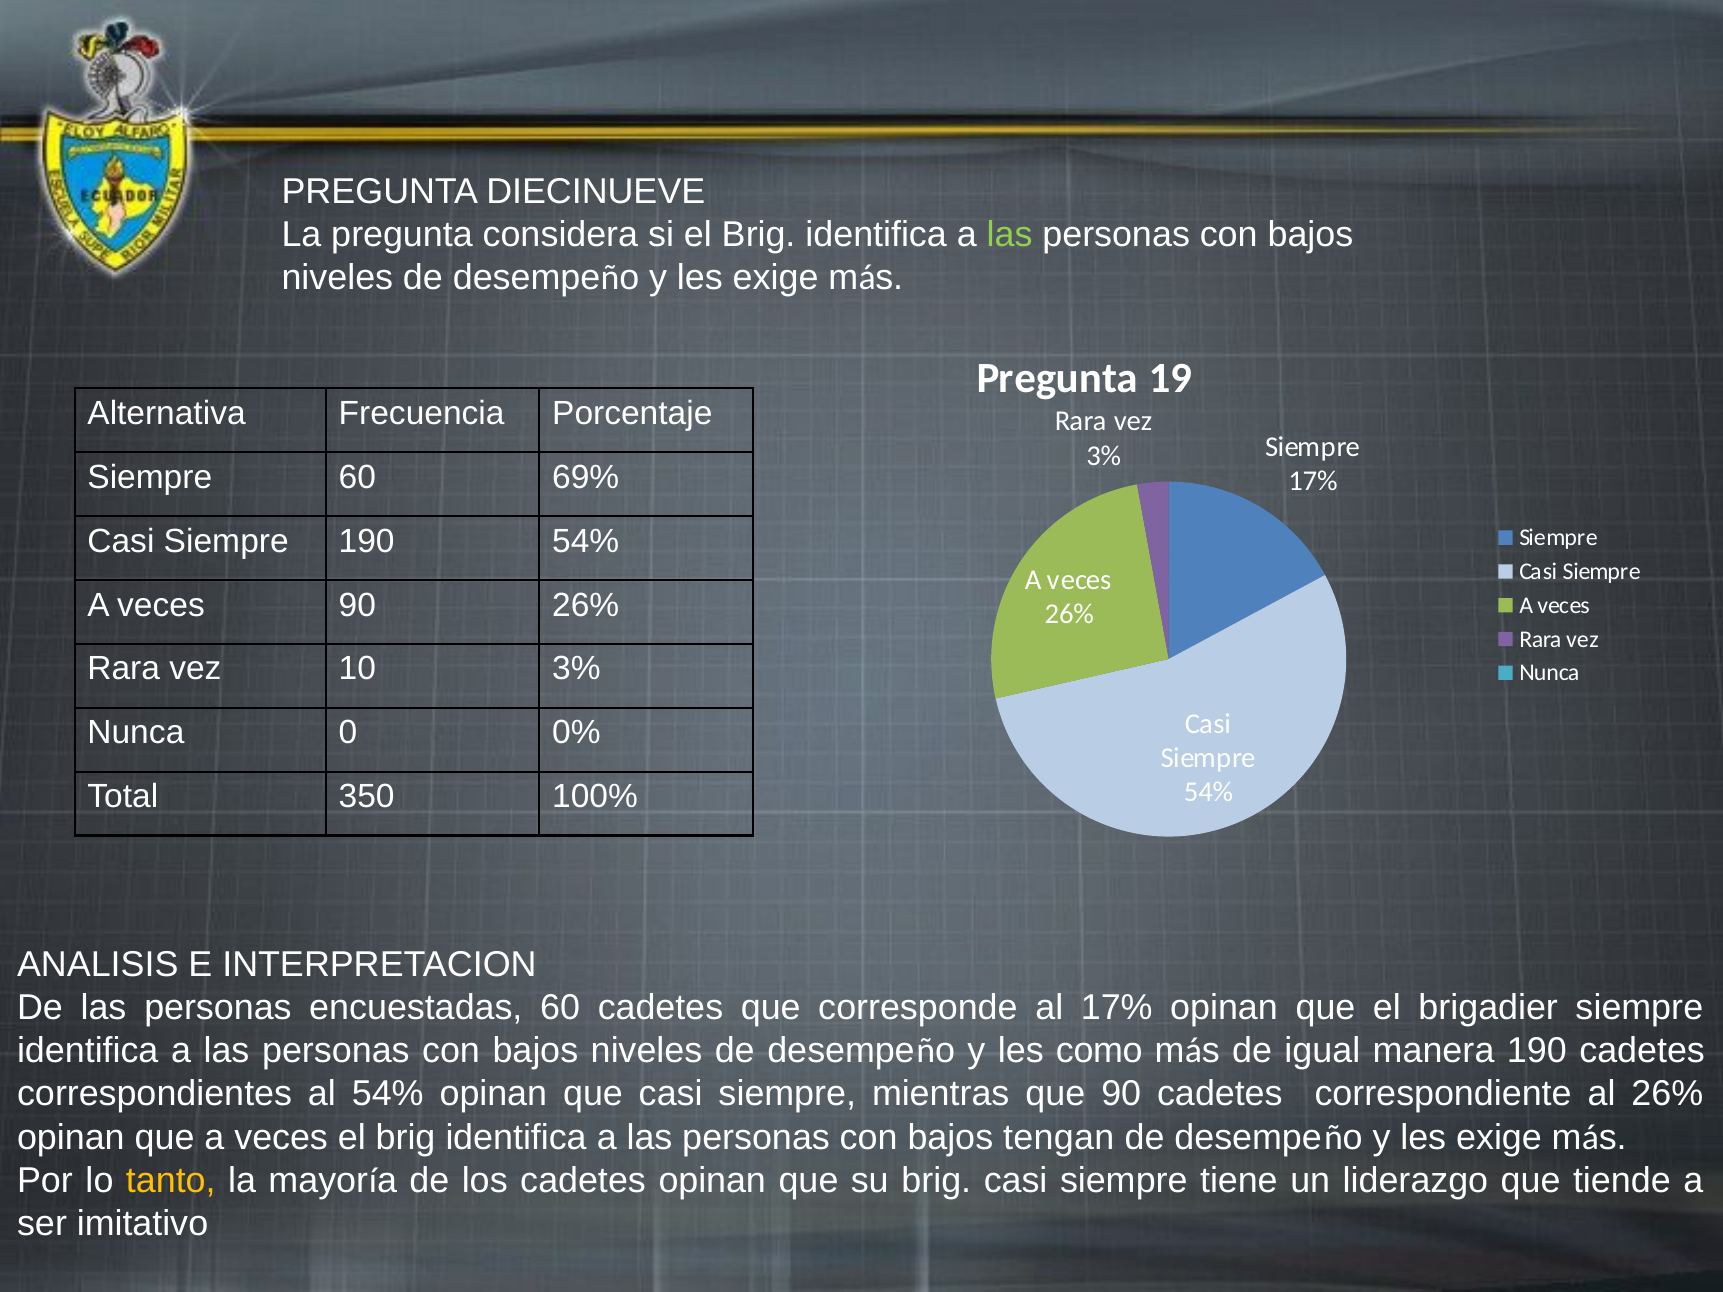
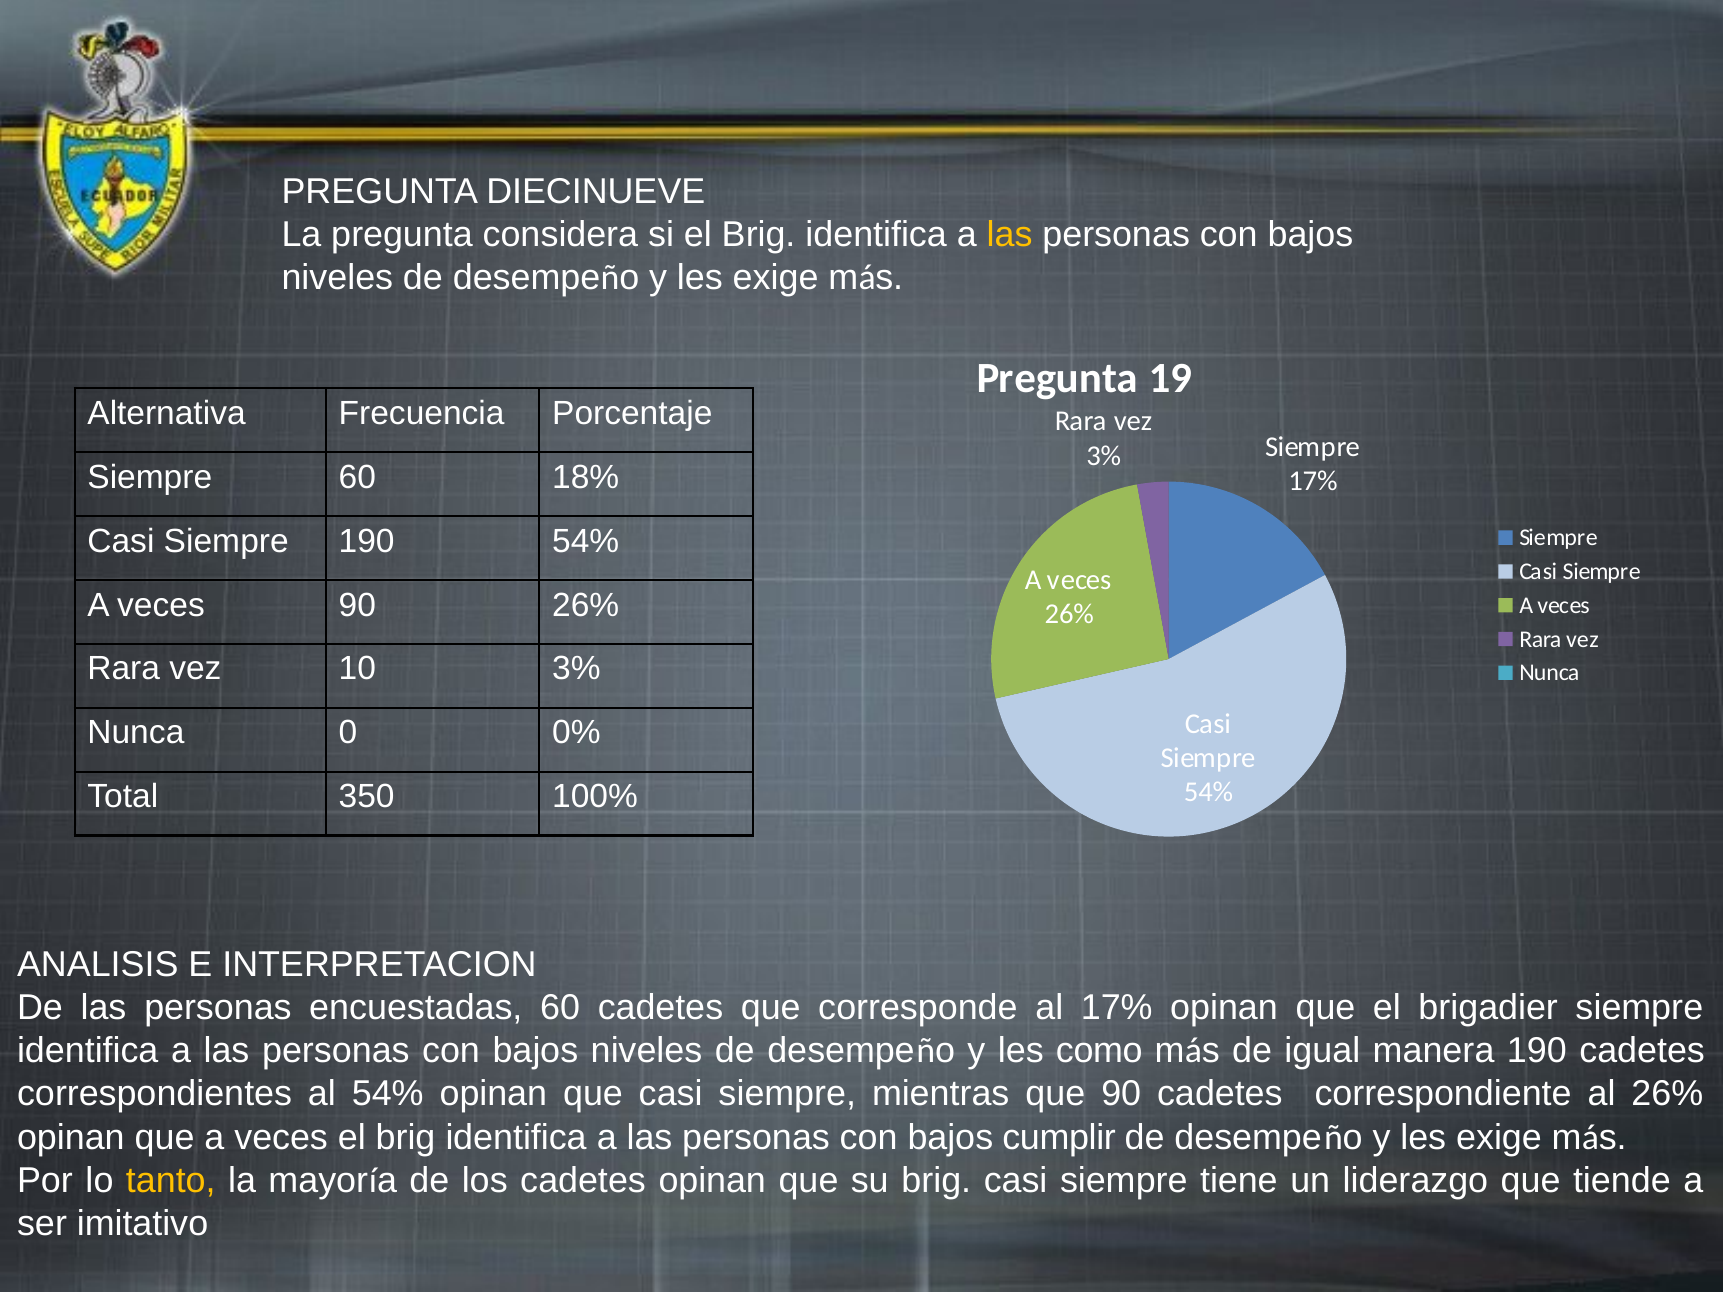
las colour: light green -> yellow (1010, 235)
69%: 69% -> 18% (586, 477)
tengan: tengan -> cumplir (1059, 1137)
